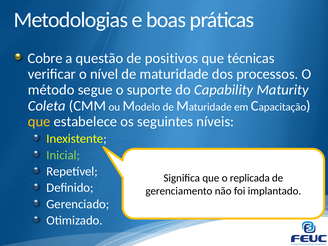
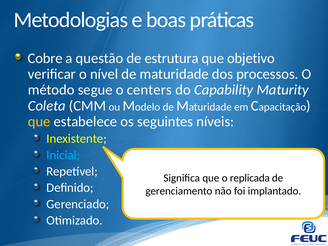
positivos: positivos -> estrutura (172, 58)
técnicas: técnicas -> objetivo (251, 58)
suporte: suporte -> centers (149, 90)
Inicial colour: light green -> light blue (63, 155)
